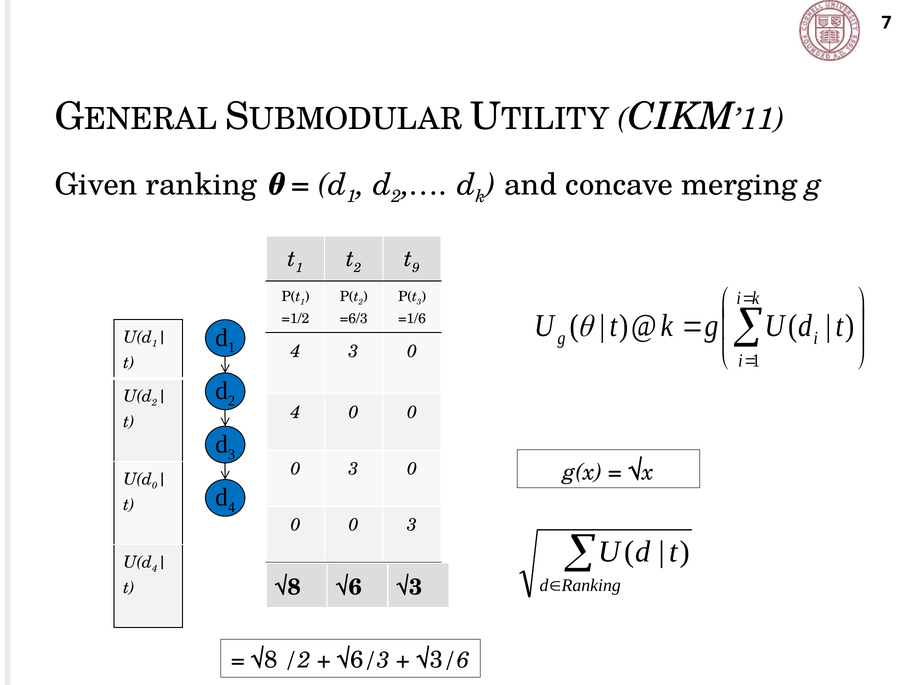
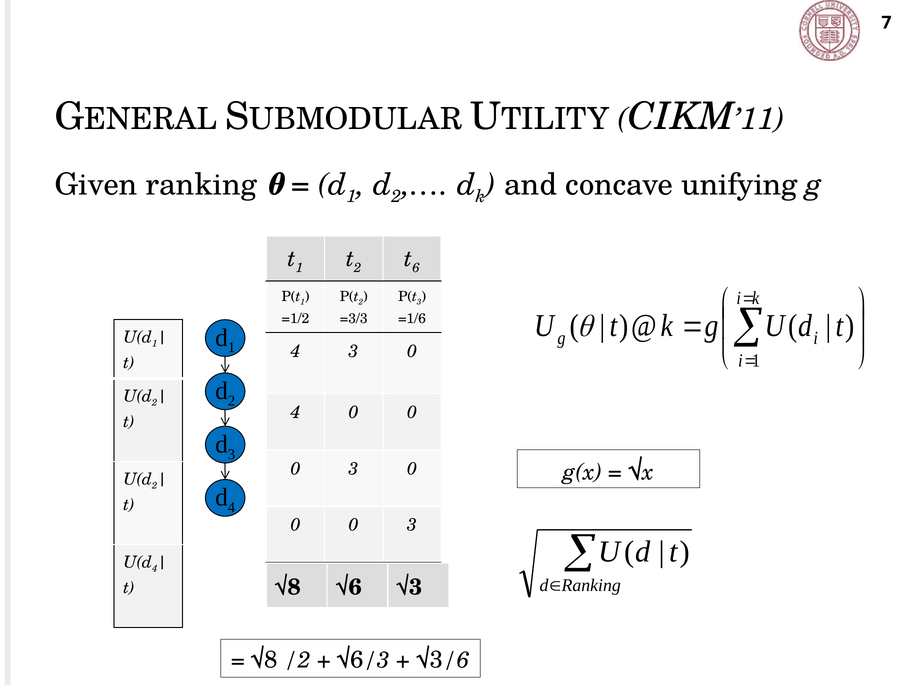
merging: merging -> unifying (740, 185)
9: 9 -> 6 (416, 268)
=6/3: =6/3 -> =3/3 (354, 318)
0: 0 -> 2 (155, 485)
